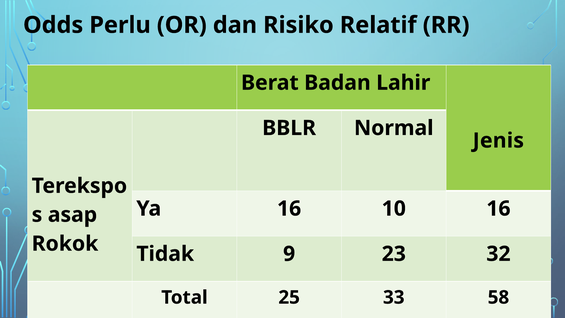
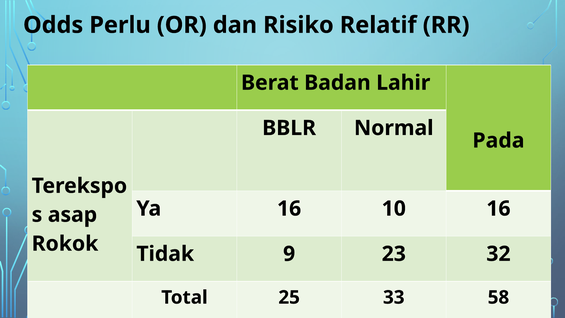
Jenis: Jenis -> Pada (498, 141)
